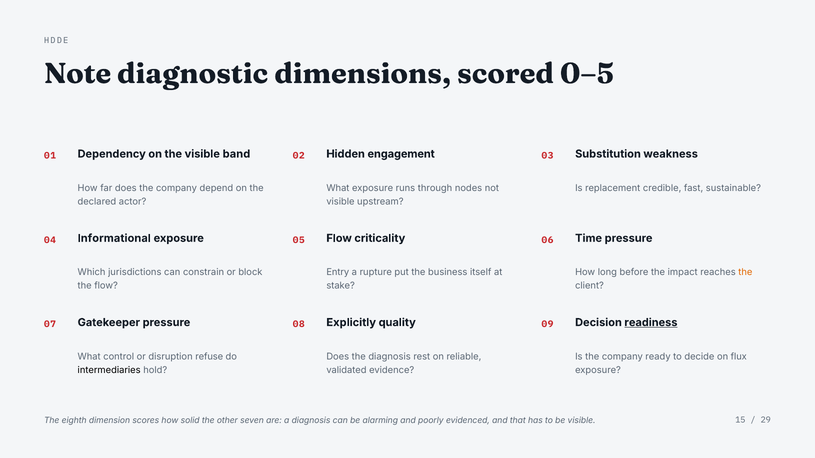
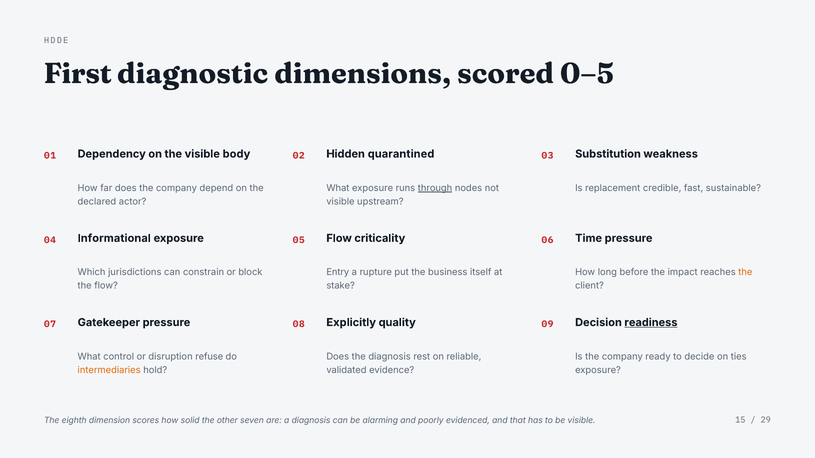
Note: Note -> First (78, 74)
band: band -> body (236, 154)
engagement: engagement -> quarantined (401, 154)
through underline: none -> present (435, 188)
flux: flux -> ties (739, 357)
intermediaries colour: black -> orange (109, 370)
